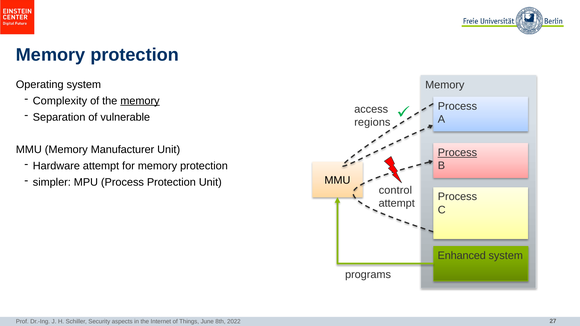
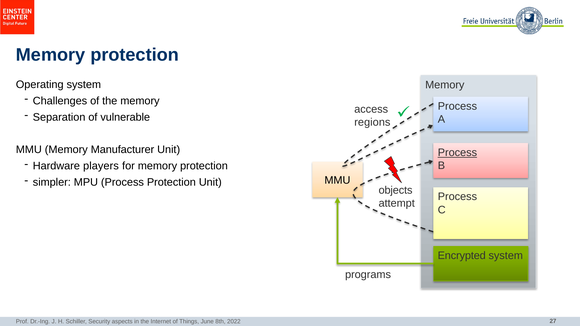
Complexity: Complexity -> Challenges (60, 101)
memory underline: present -> none (140, 101)
Hardware attempt: attempt -> players (101, 166)
control: control -> objects (396, 191)
Enhanced: Enhanced -> Encrypted (462, 256)
